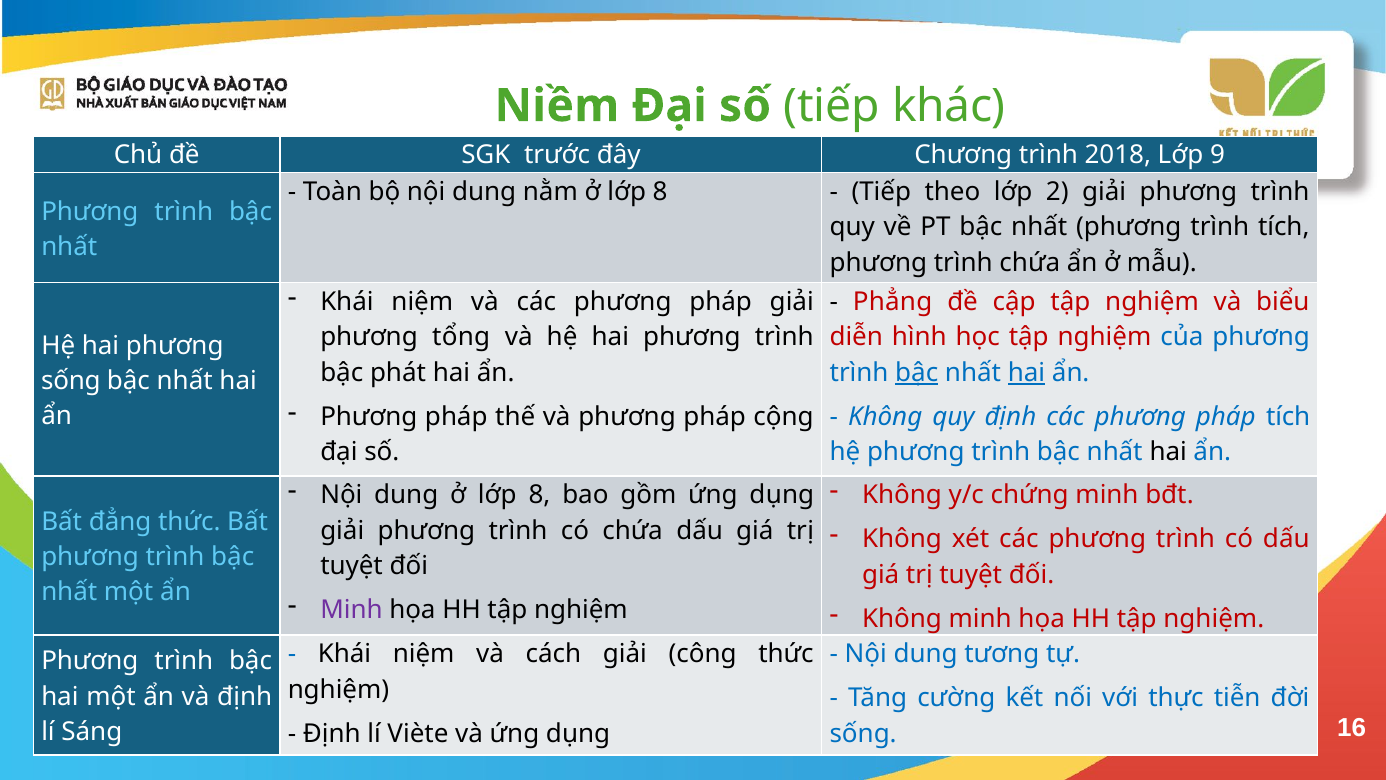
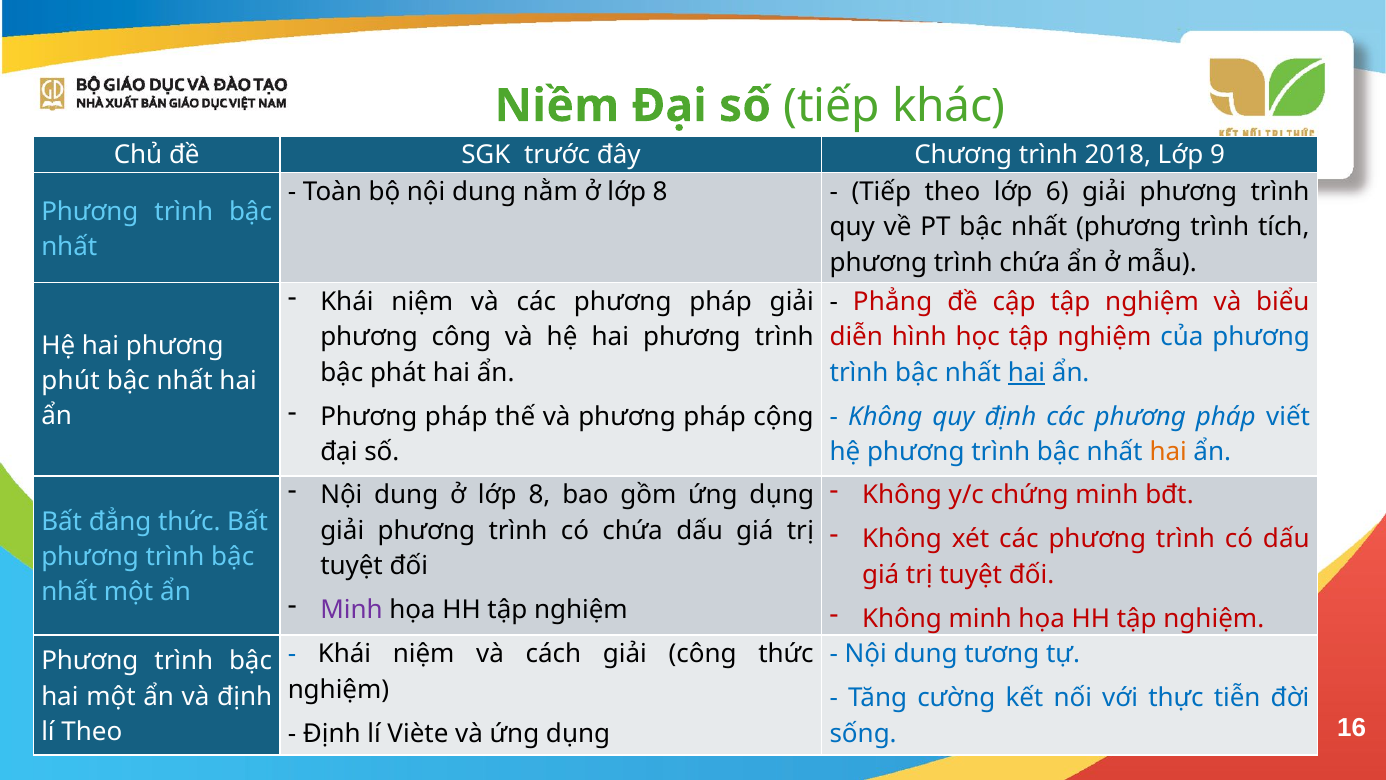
2: 2 -> 6 (1057, 192)
phương tổng: tổng -> công (461, 337)
bậc underline: present -> none (917, 372)
sống: sống -> phút (71, 381)
pháp tích: tích -> viết (1288, 417)
hai colour: black -> orange (1168, 452)
lí Sáng: Sáng -> Theo (92, 732)
